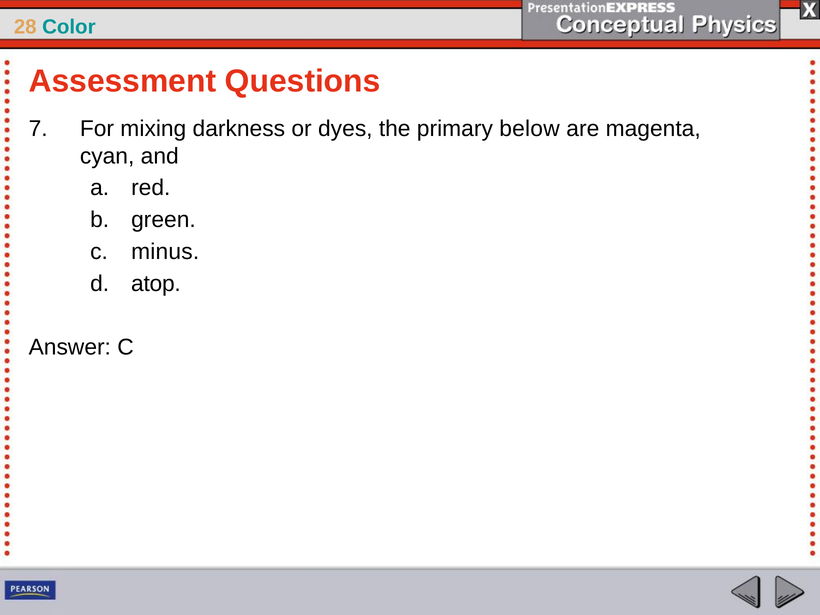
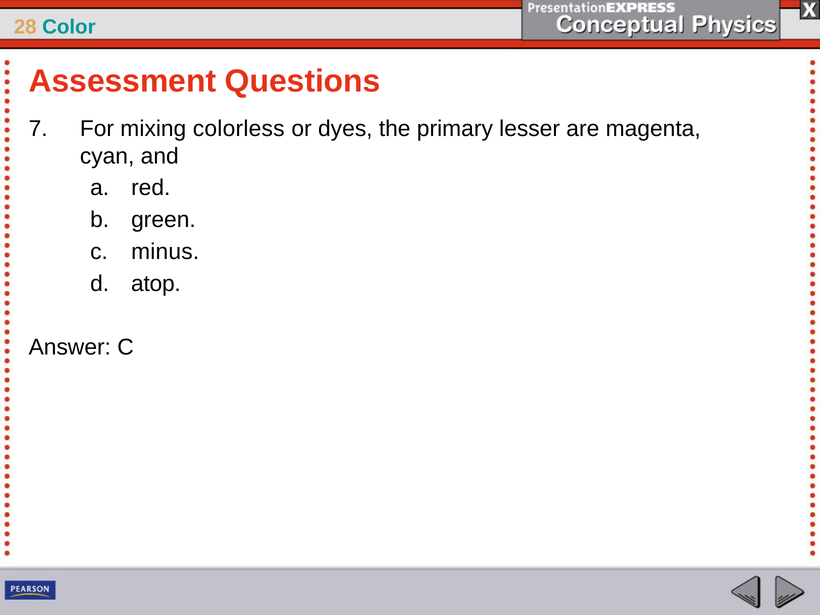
darkness: darkness -> colorless (239, 129)
below: below -> lesser (530, 129)
